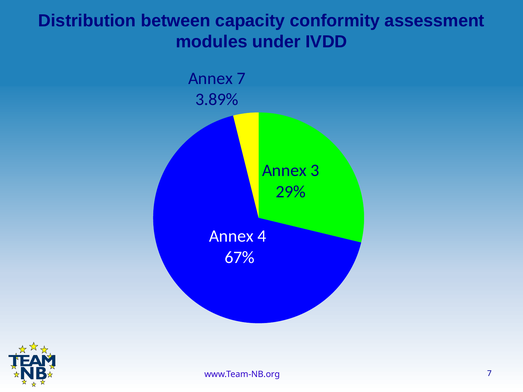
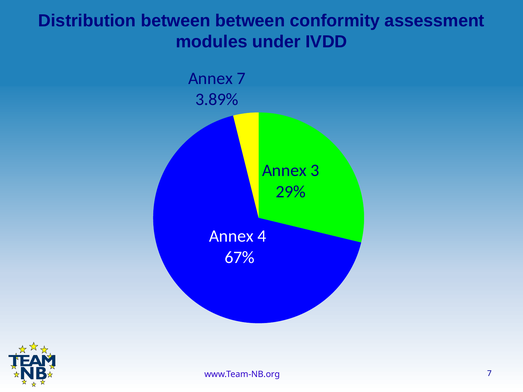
between capacity: capacity -> between (250, 21)
